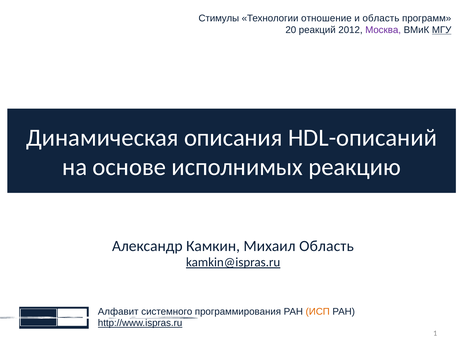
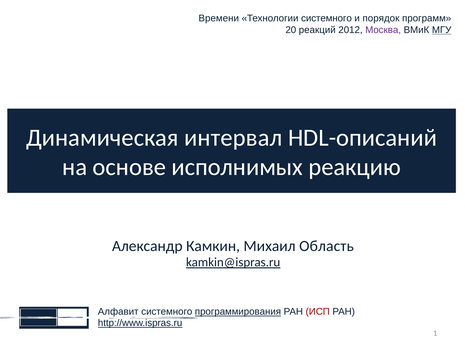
Стимулы: Стимулы -> Времени (219, 18)
Технологии отношение: отношение -> системного (326, 18)
и область: область -> порядок (381, 18)
описания: описания -> интервал (233, 138)
программирования underline: none -> present (238, 312)
ИСП colour: orange -> red (318, 312)
